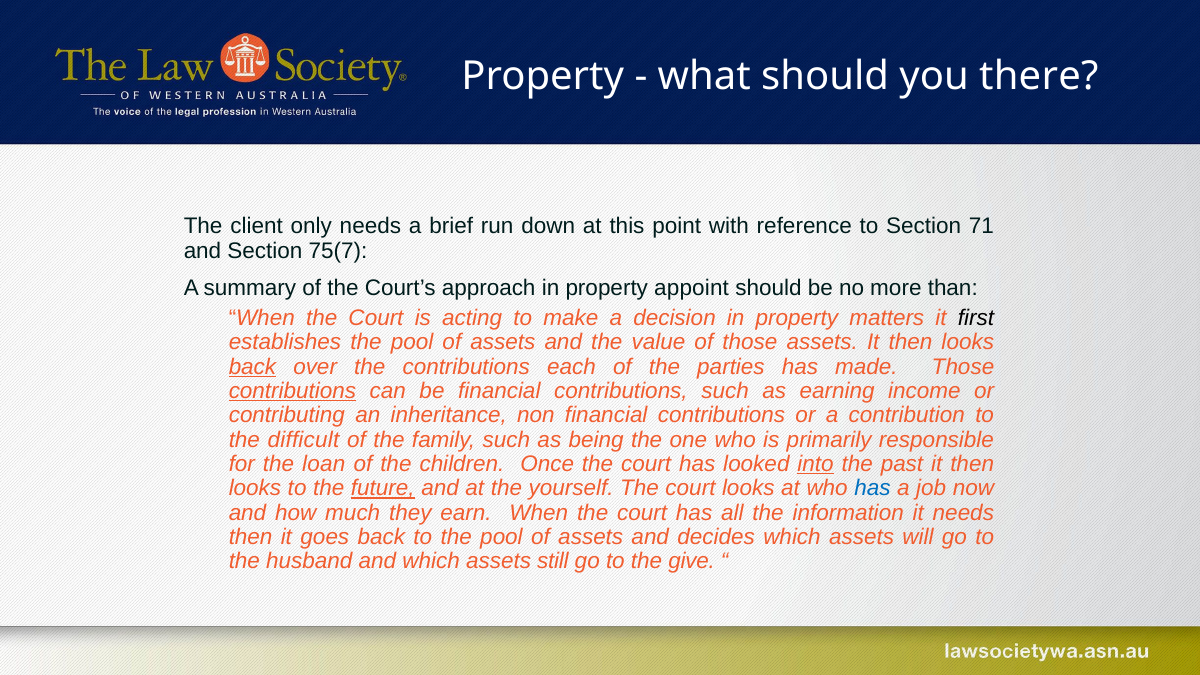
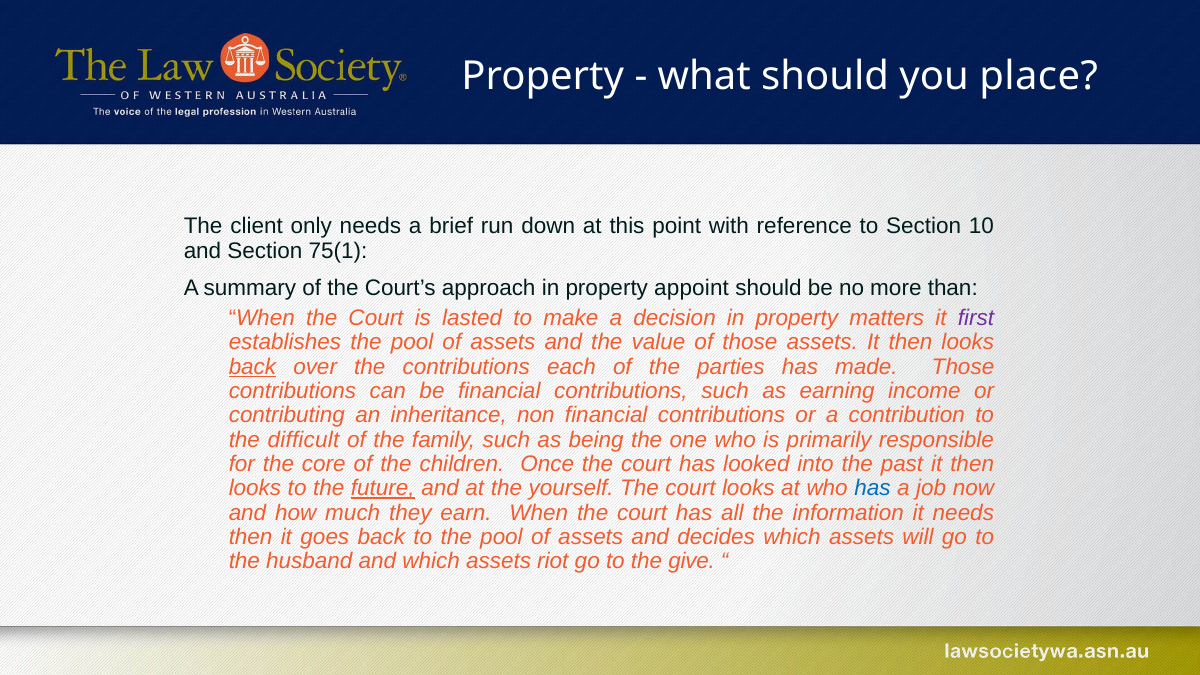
there: there -> place (1039, 76)
71: 71 -> 10 (981, 226)
75(7: 75(7 -> 75(1 (338, 251)
acting: acting -> lasted (472, 318)
first colour: black -> purple (976, 318)
contributions underline: present -> none (292, 391)
loan: loan -> core (324, 464)
into underline: present -> none (816, 464)
still: still -> riot (553, 561)
